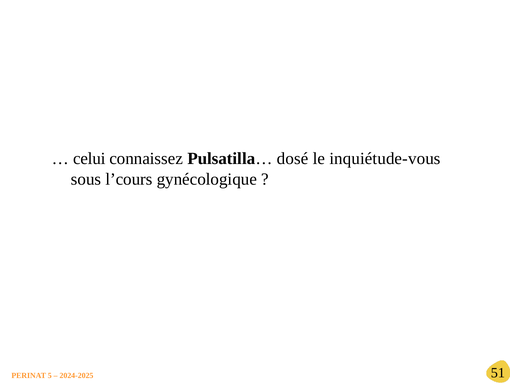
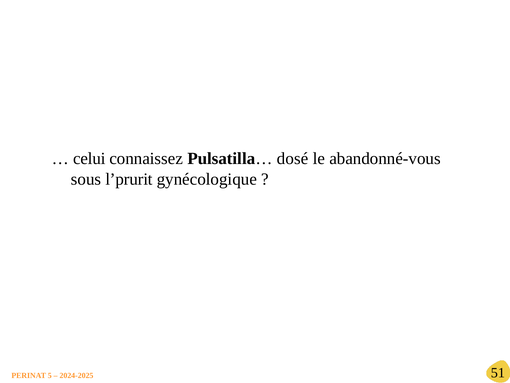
inquiétude-vous: inquiétude-vous -> abandonné-vous (385, 158)
l’cours: l’cours -> l’prurit (129, 179)
